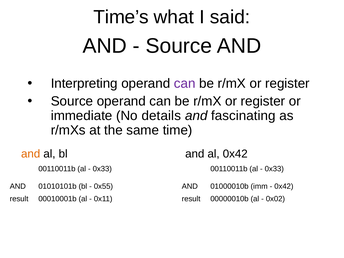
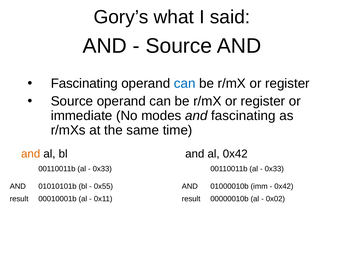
Time’s: Time’s -> Gory’s (121, 17)
Interpreting: Interpreting -> Fascinating (84, 83)
can colour: purple -> blue (185, 83)
details: details -> modes (161, 116)
